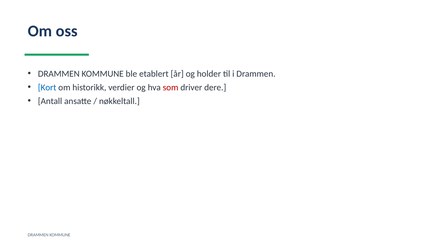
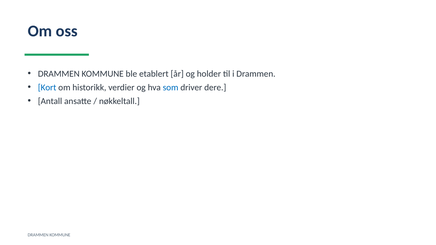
som colour: red -> blue (171, 87)
